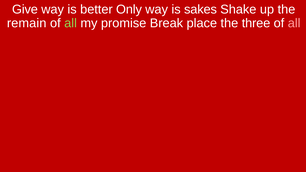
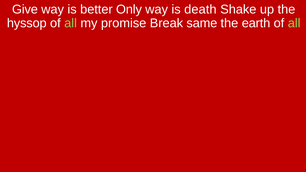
sakes: sakes -> death (200, 9)
remain: remain -> hyssop (27, 23)
place: place -> same (202, 23)
three: three -> earth (256, 23)
all colour: pink -> light green (294, 23)
